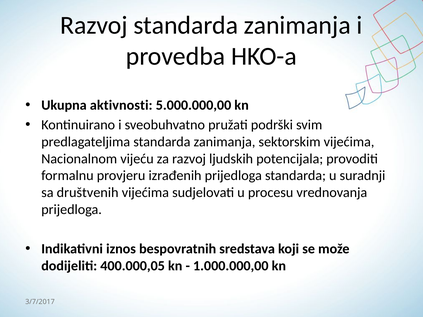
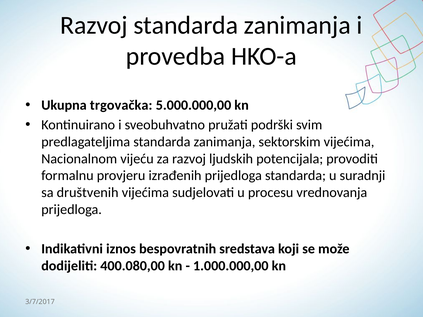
aktivnosti: aktivnosti -> trgovačka (121, 105)
400.000,05: 400.000,05 -> 400.080,00 (133, 266)
